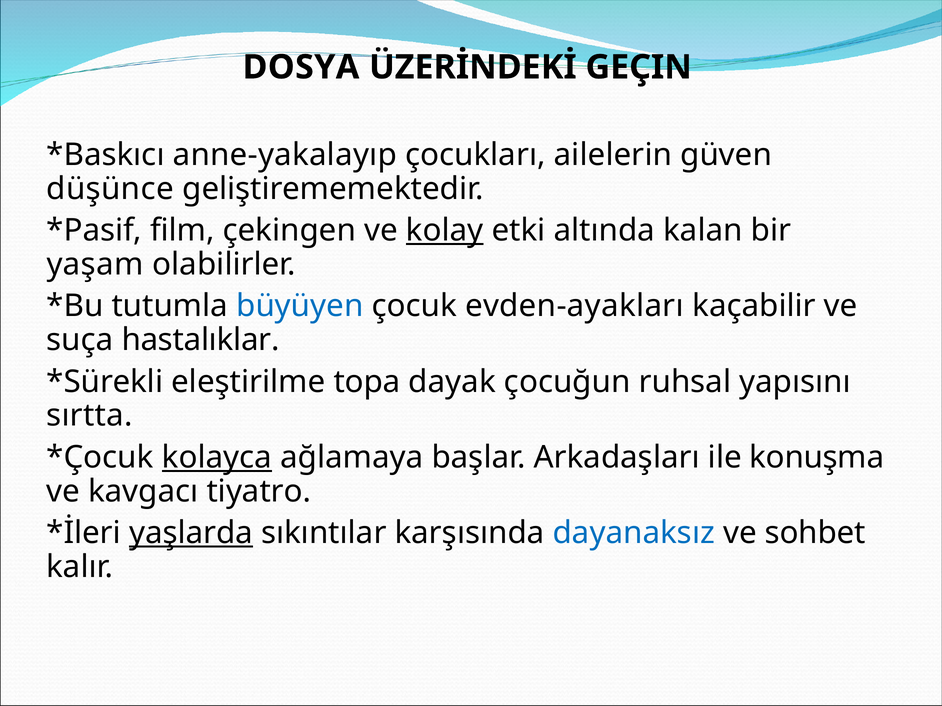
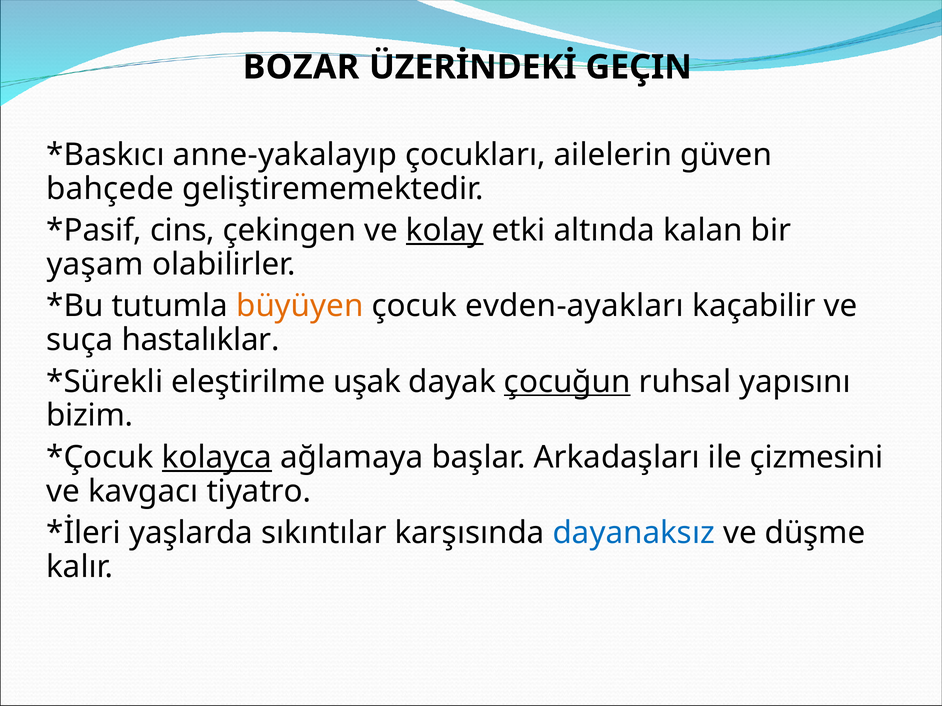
DOSYA: DOSYA -> BOZAR (301, 67)
düşünce: düşünce -> bahçede (110, 189)
film: film -> cins (182, 231)
büyüyen colour: blue -> orange (300, 306)
topa: topa -> uşak (367, 382)
çocuğun underline: none -> present (567, 382)
sırtta: sırtta -> bizim (90, 416)
konuşma: konuşma -> çizmesini (817, 458)
yaşlarda underline: present -> none (191, 533)
sohbet: sohbet -> düşme (815, 533)
